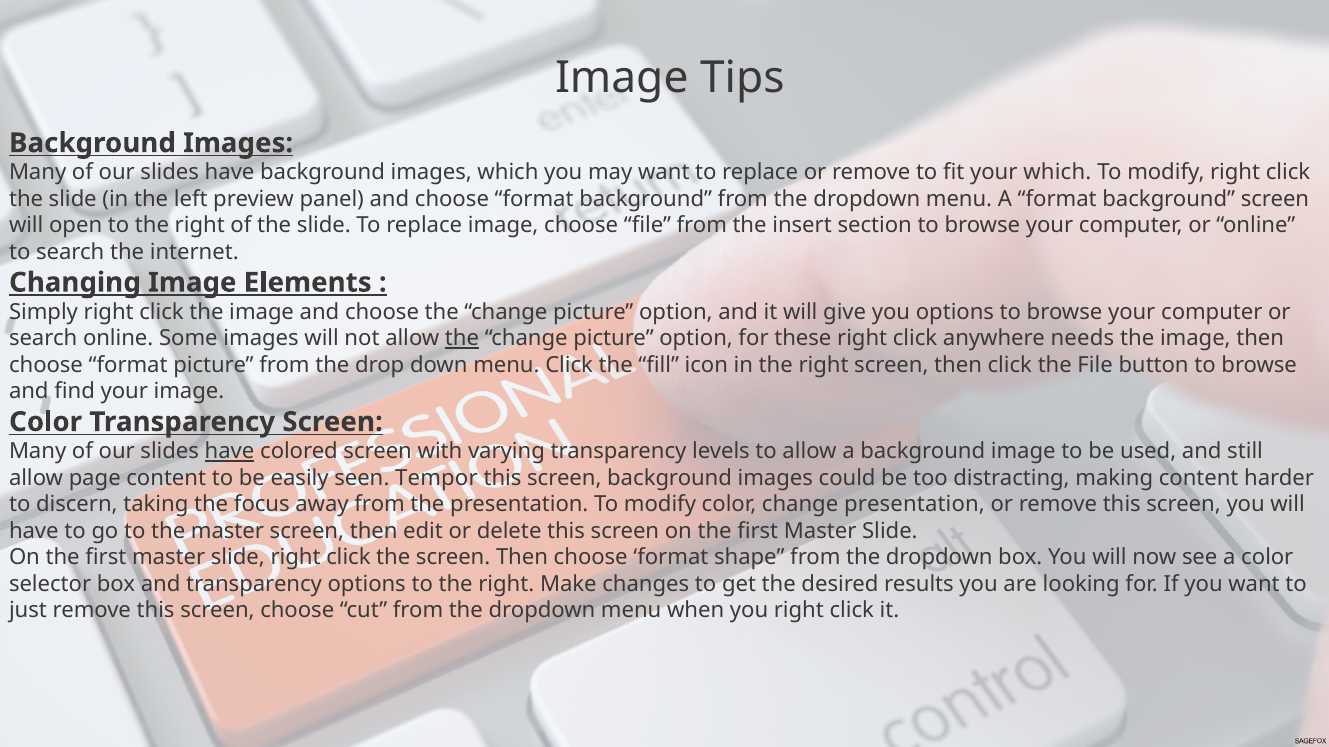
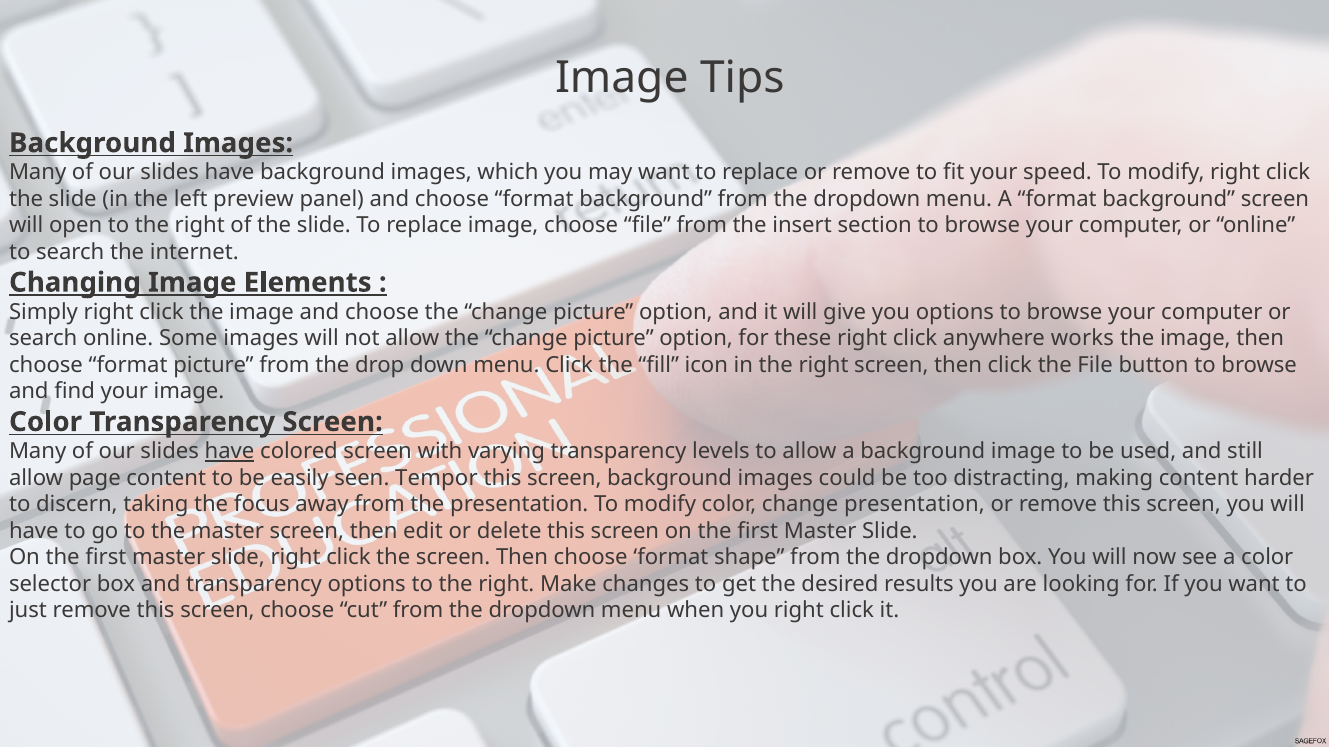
your which: which -> speed (1057, 173)
the underline: present -> none (462, 339)
needs: needs -> works (1082, 339)
